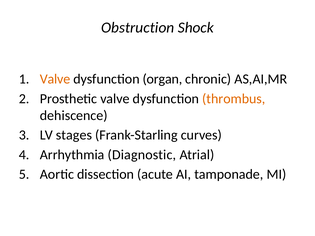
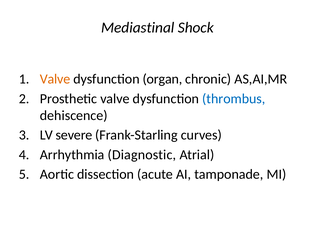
Obstruction: Obstruction -> Mediastinal (138, 28)
thrombus colour: orange -> blue (234, 99)
stages: stages -> severe (74, 135)
